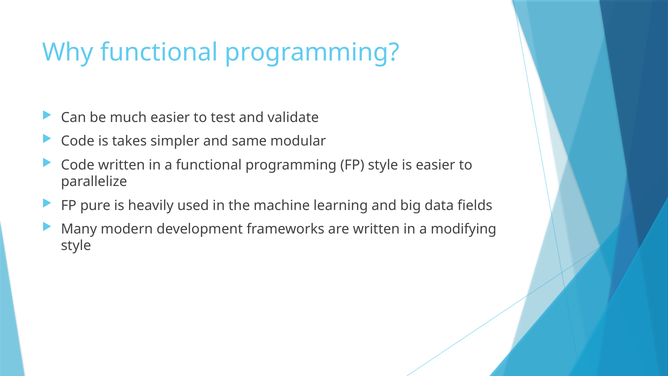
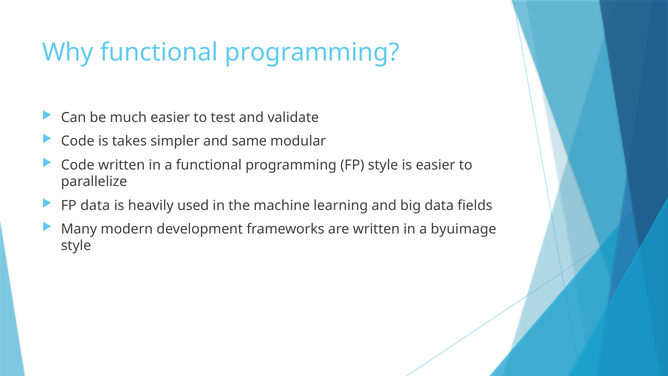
FP pure: pure -> data (95, 205)
modifying: modifying -> byuimage (464, 229)
